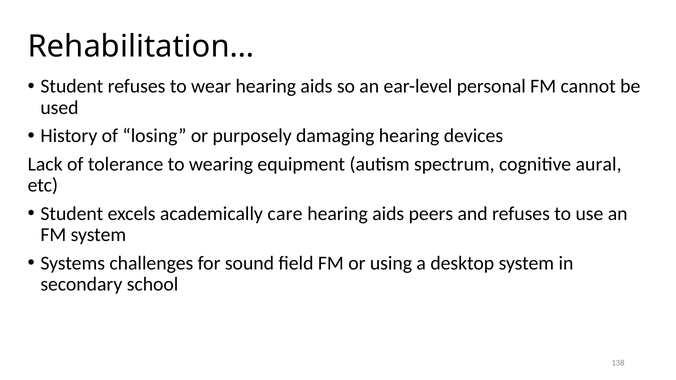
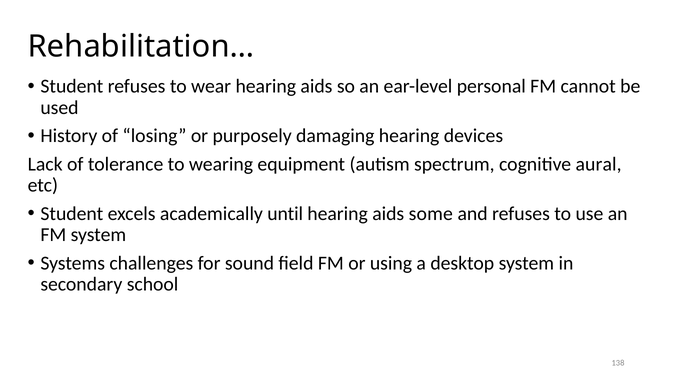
care: care -> until (285, 214)
peers: peers -> some (431, 214)
